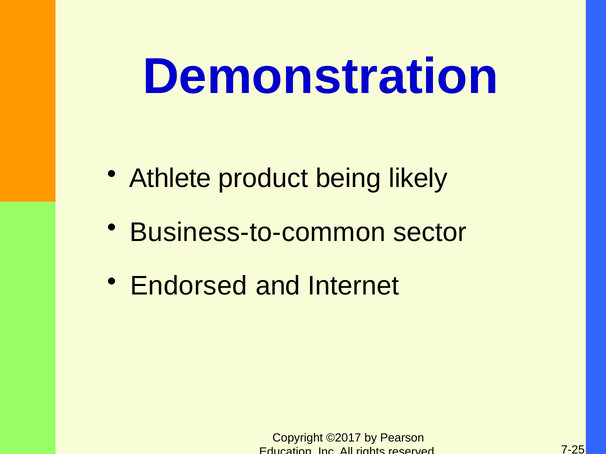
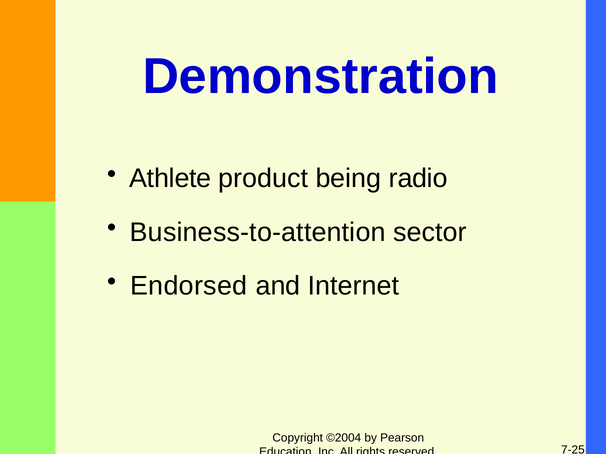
likely: likely -> radio (418, 179)
Business-to-common: Business-to-common -> Business-to-attention (258, 233)
©2017: ©2017 -> ©2004 (344, 438)
